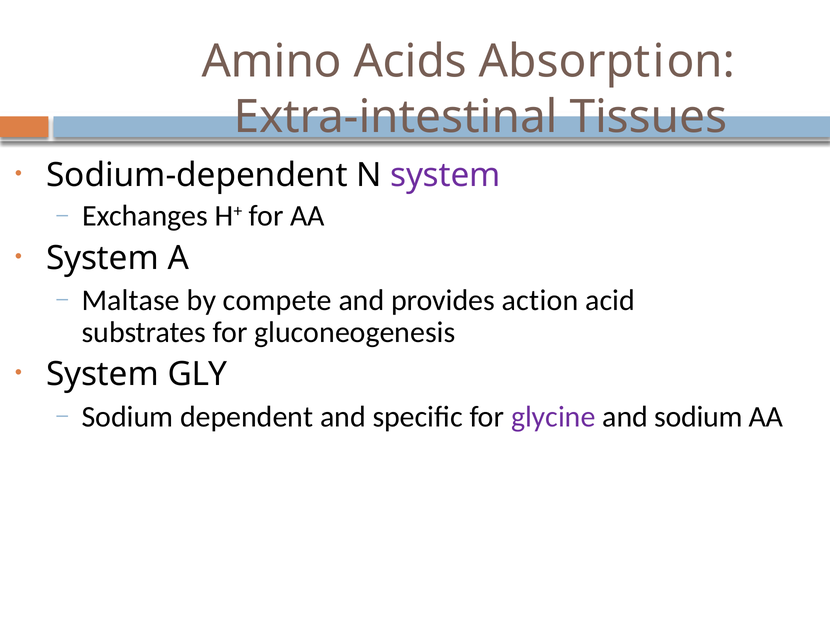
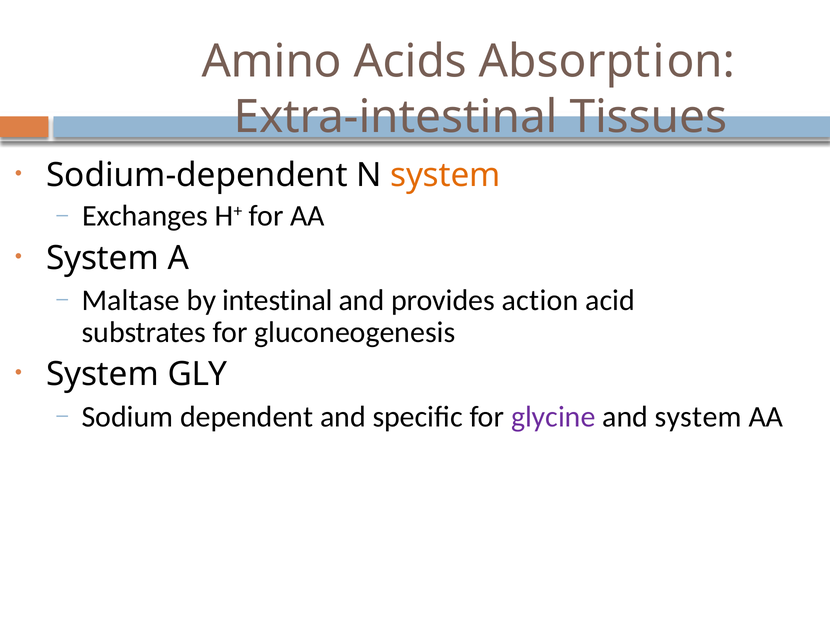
system colour: purple -> orange (445, 175)
compete: compete -> intestinal (277, 300)
and sodium: sodium -> system (698, 416)
